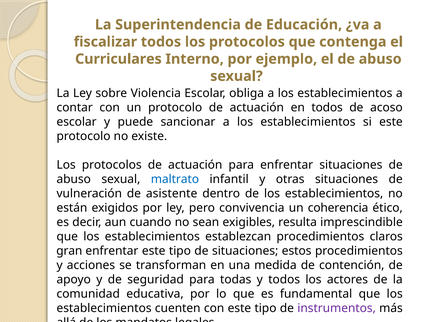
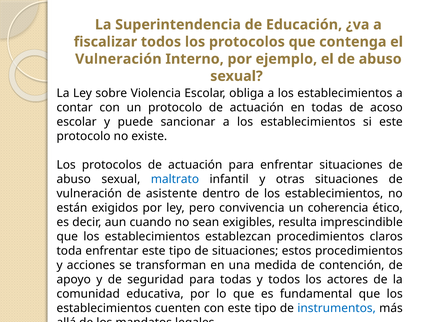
Curriculares: Curriculares -> Vulneración (118, 59)
en todos: todos -> todas (327, 108)
gran: gran -> toda (69, 251)
instrumentos colour: purple -> blue (337, 308)
